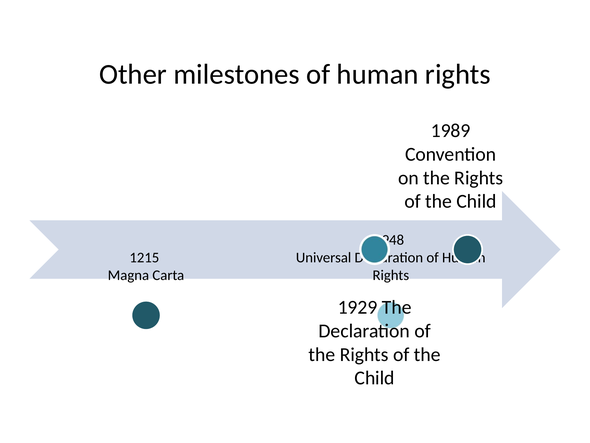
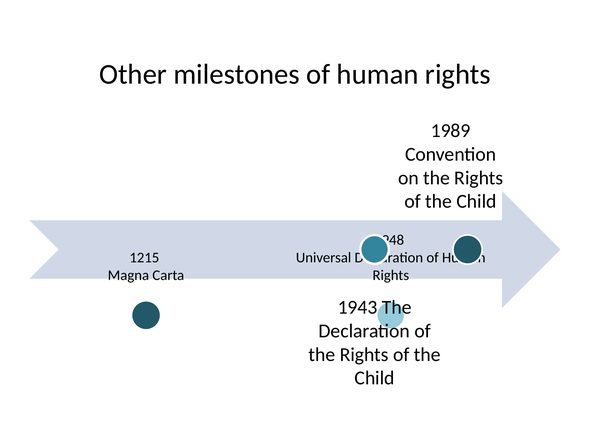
1929: 1929 -> 1943 (358, 307)
